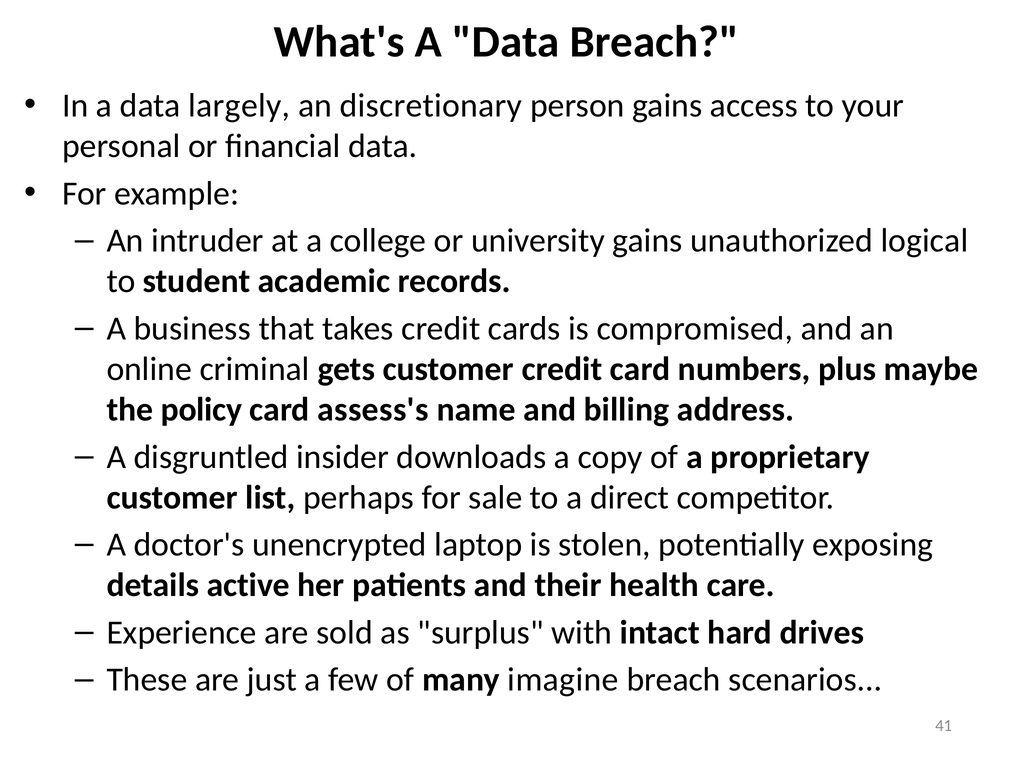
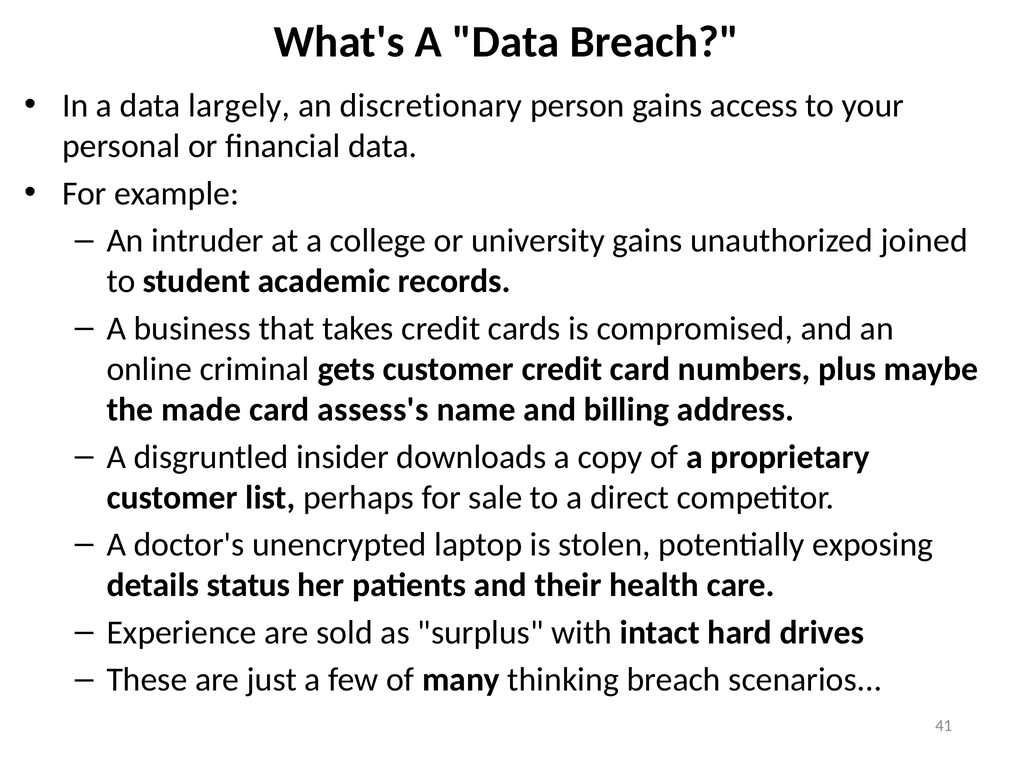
logical: logical -> joined (924, 241)
policy: policy -> made (201, 409)
active: active -> status (248, 585)
imagine: imagine -> thinking (563, 680)
